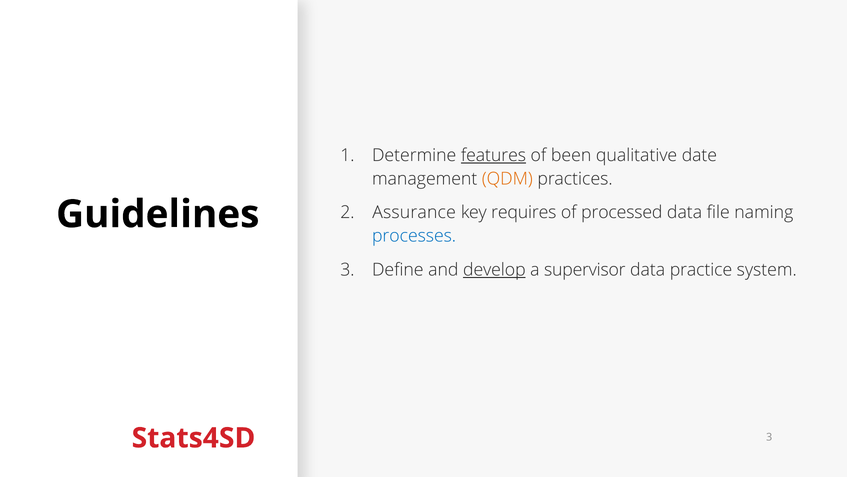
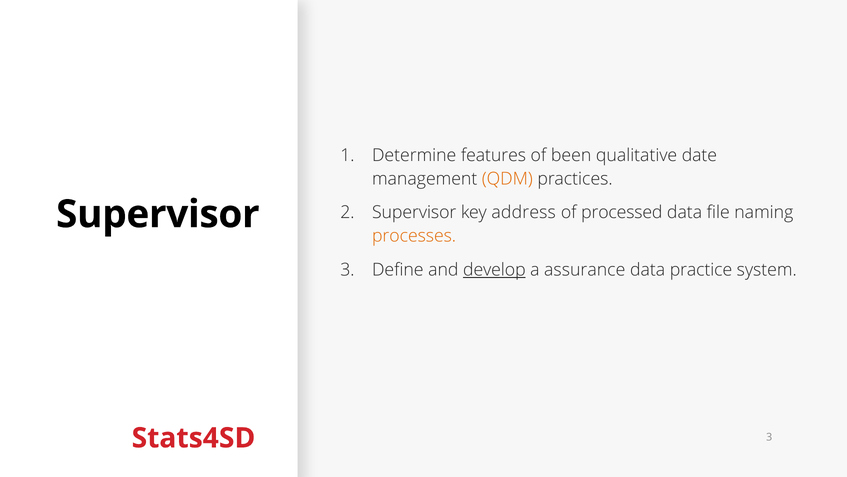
features underline: present -> none (493, 155)
Guidelines: Guidelines -> Supervisor (158, 214)
Assurance: Assurance -> Supervisor (414, 212)
requires: requires -> address (524, 212)
processes colour: blue -> orange (414, 236)
supervisor: supervisor -> assurance (585, 270)
